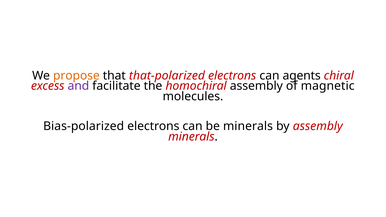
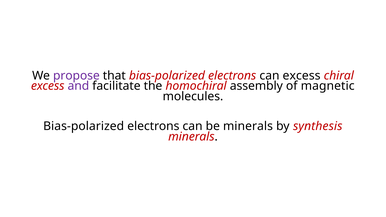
propose colour: orange -> purple (76, 76)
that that-polarized: that-polarized -> bias-polarized (167, 76)
can agents: agents -> excess (302, 76)
by assembly: assembly -> synthesis (318, 126)
